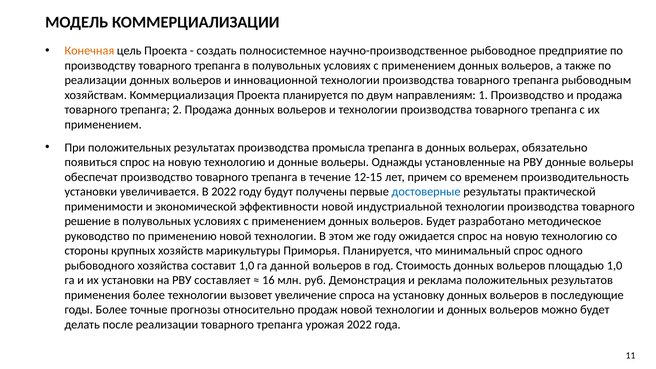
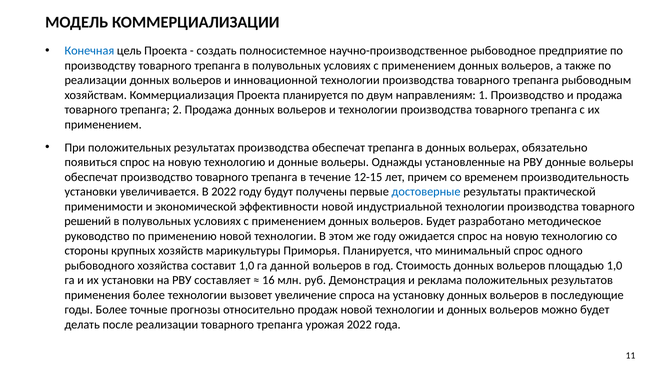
Конечная colour: orange -> blue (89, 51)
производства промысла: промысла -> обеспечат (339, 148)
решение: решение -> решений (88, 221)
